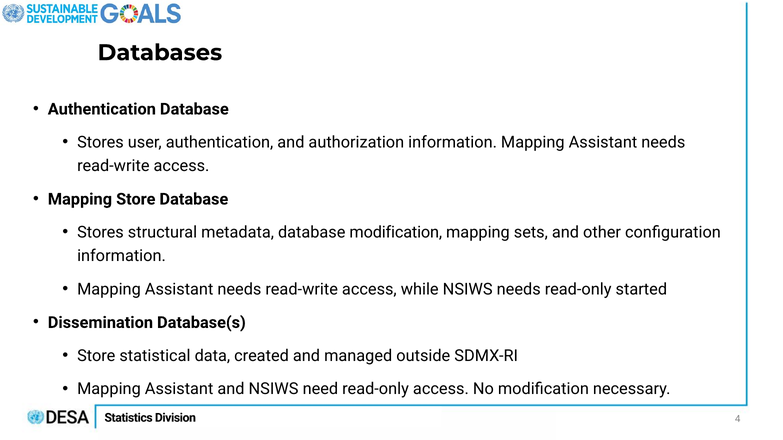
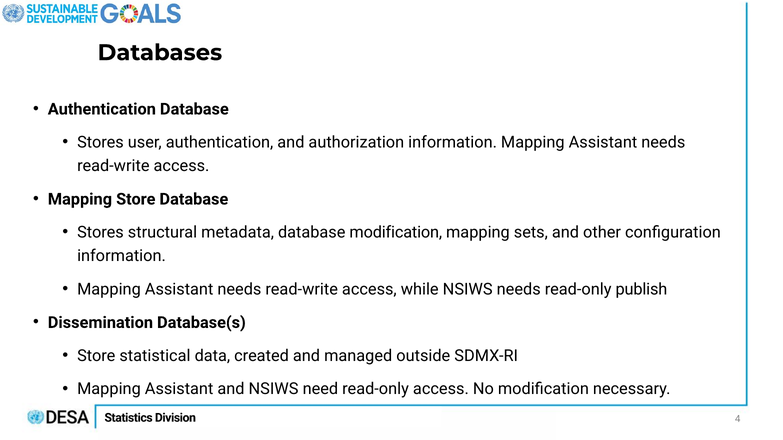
started: started -> publish (641, 290)
